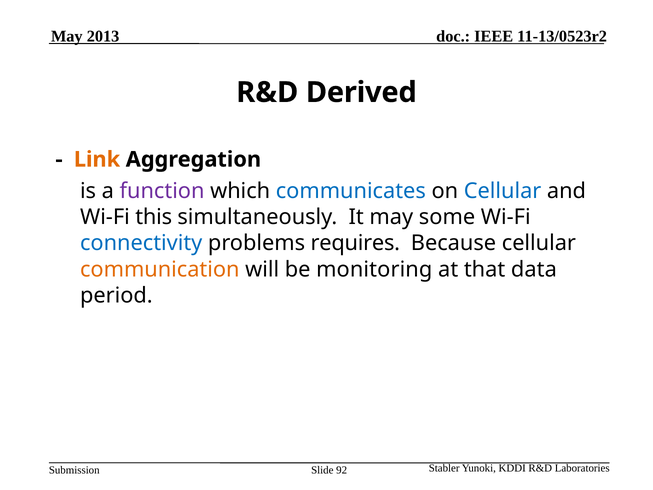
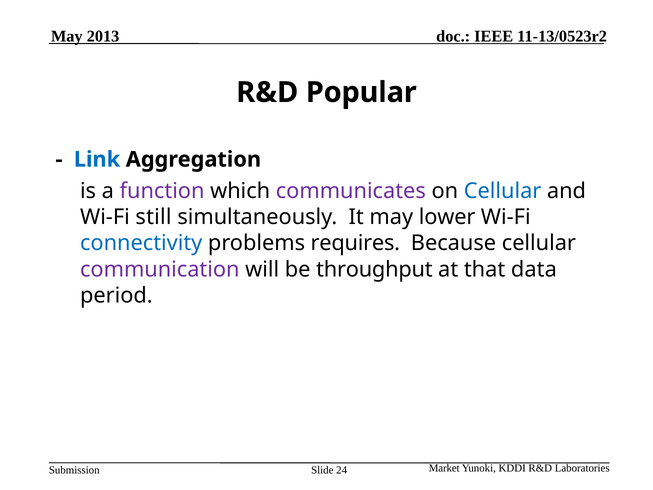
Derived: Derived -> Popular (361, 92)
Link colour: orange -> blue (97, 159)
communicates colour: blue -> purple (351, 191)
this: this -> still (153, 217)
some: some -> lower (447, 217)
communication colour: orange -> purple (160, 269)
monitoring: monitoring -> throughput (374, 269)
Stabler: Stabler -> Market (444, 468)
92: 92 -> 24 (342, 470)
